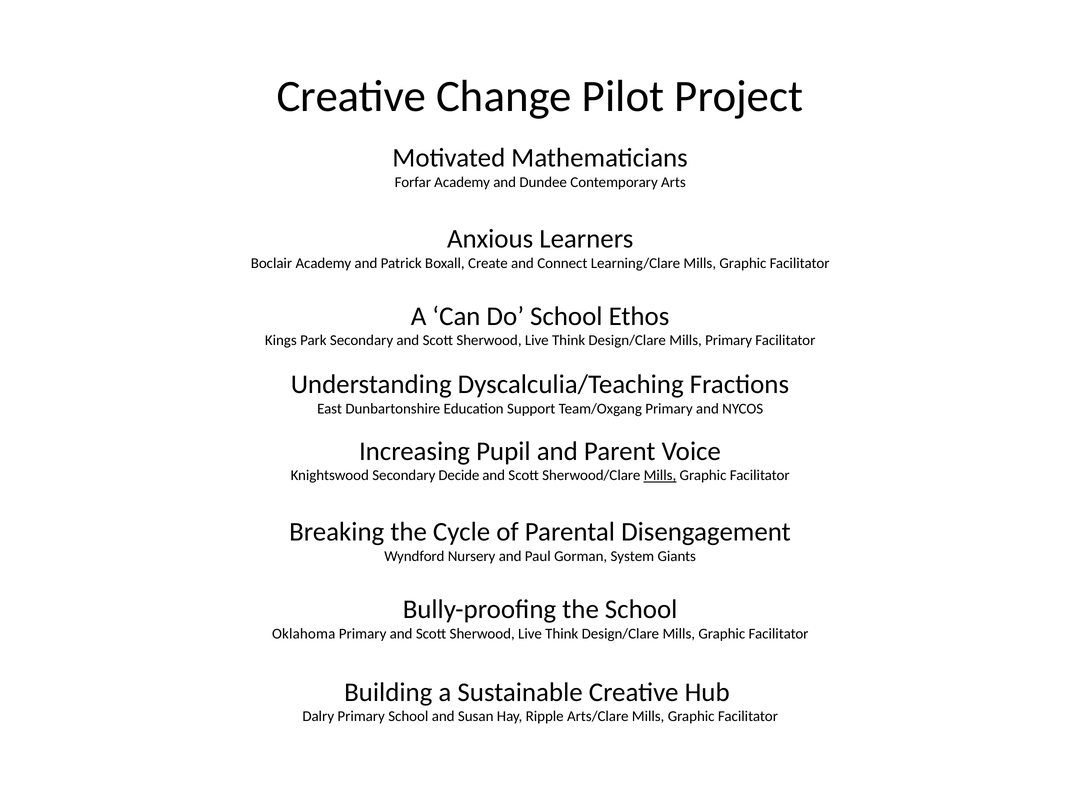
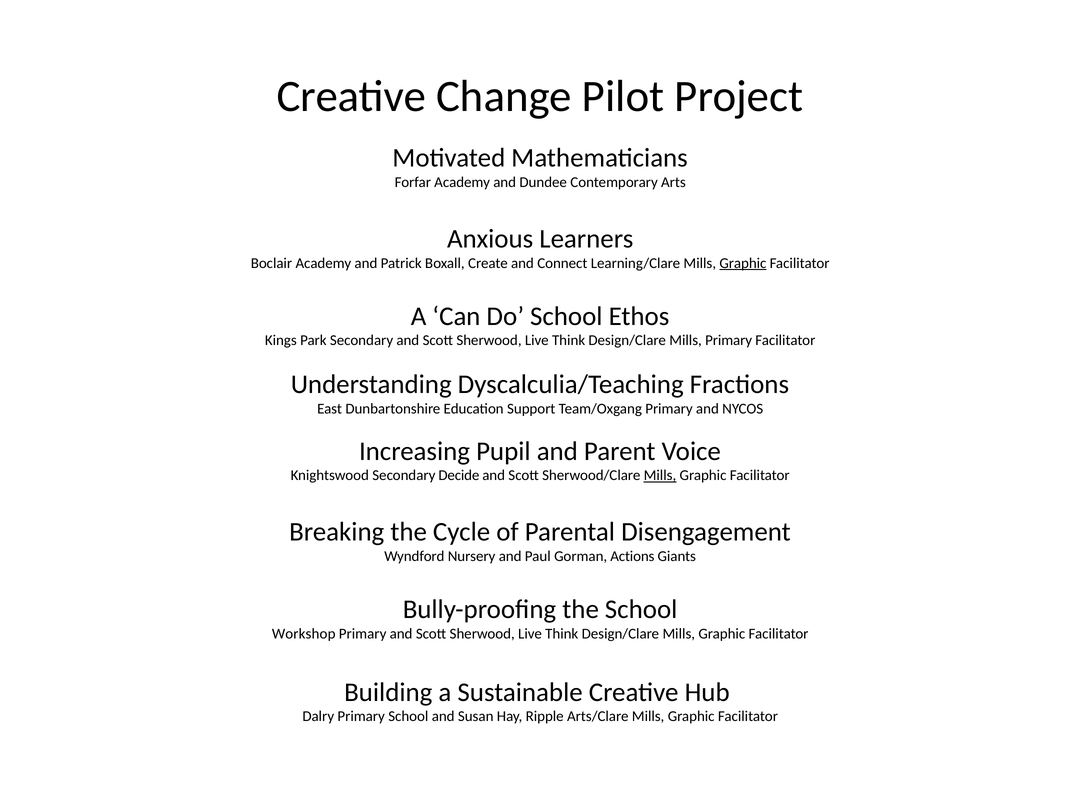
Graphic underline: none -> present (743, 263)
System: System -> Actions (632, 556)
Oklahoma: Oklahoma -> Workshop (304, 633)
